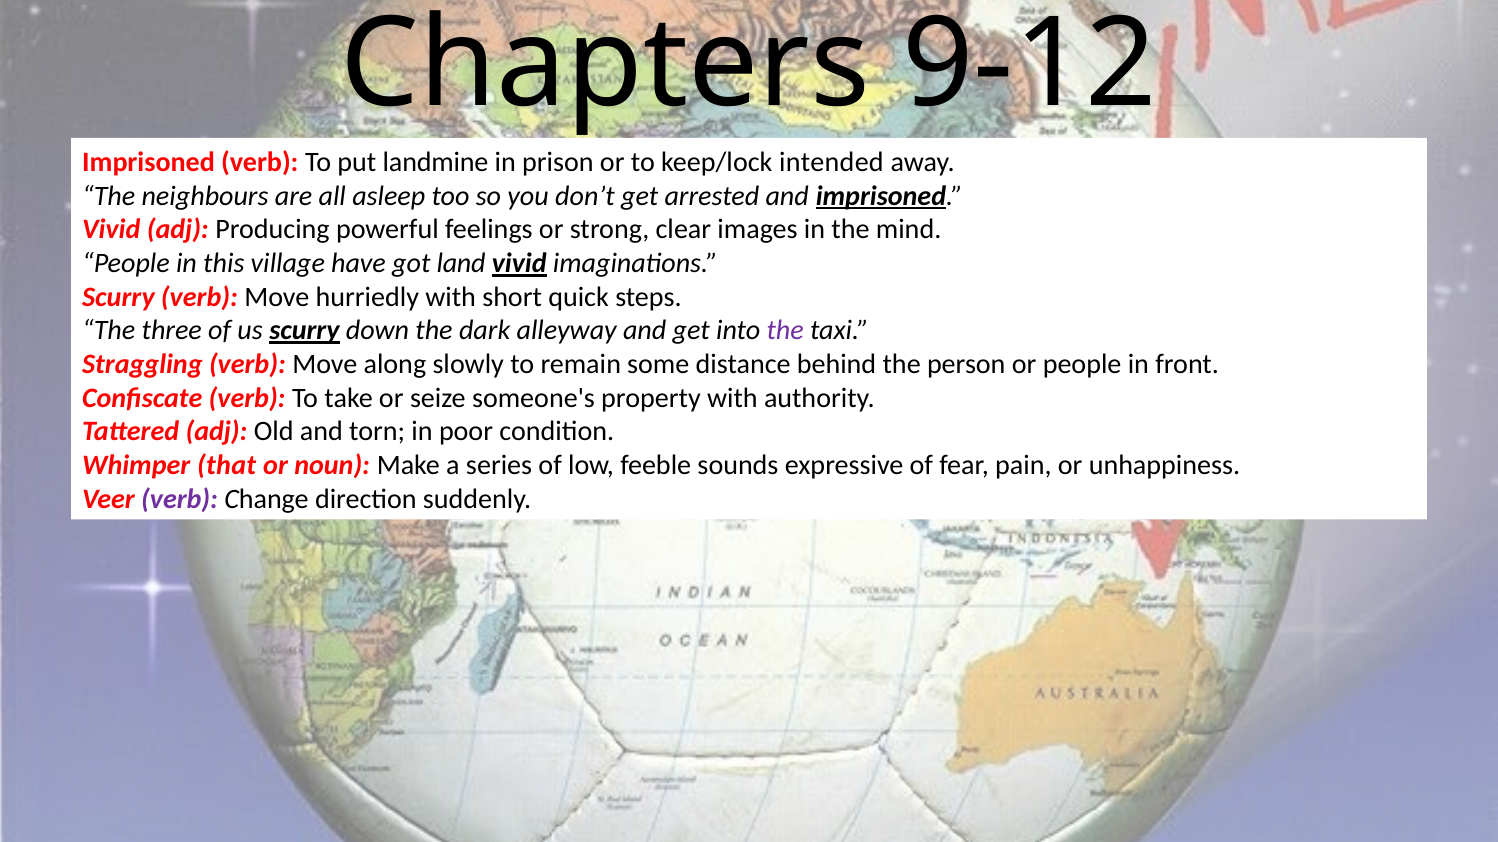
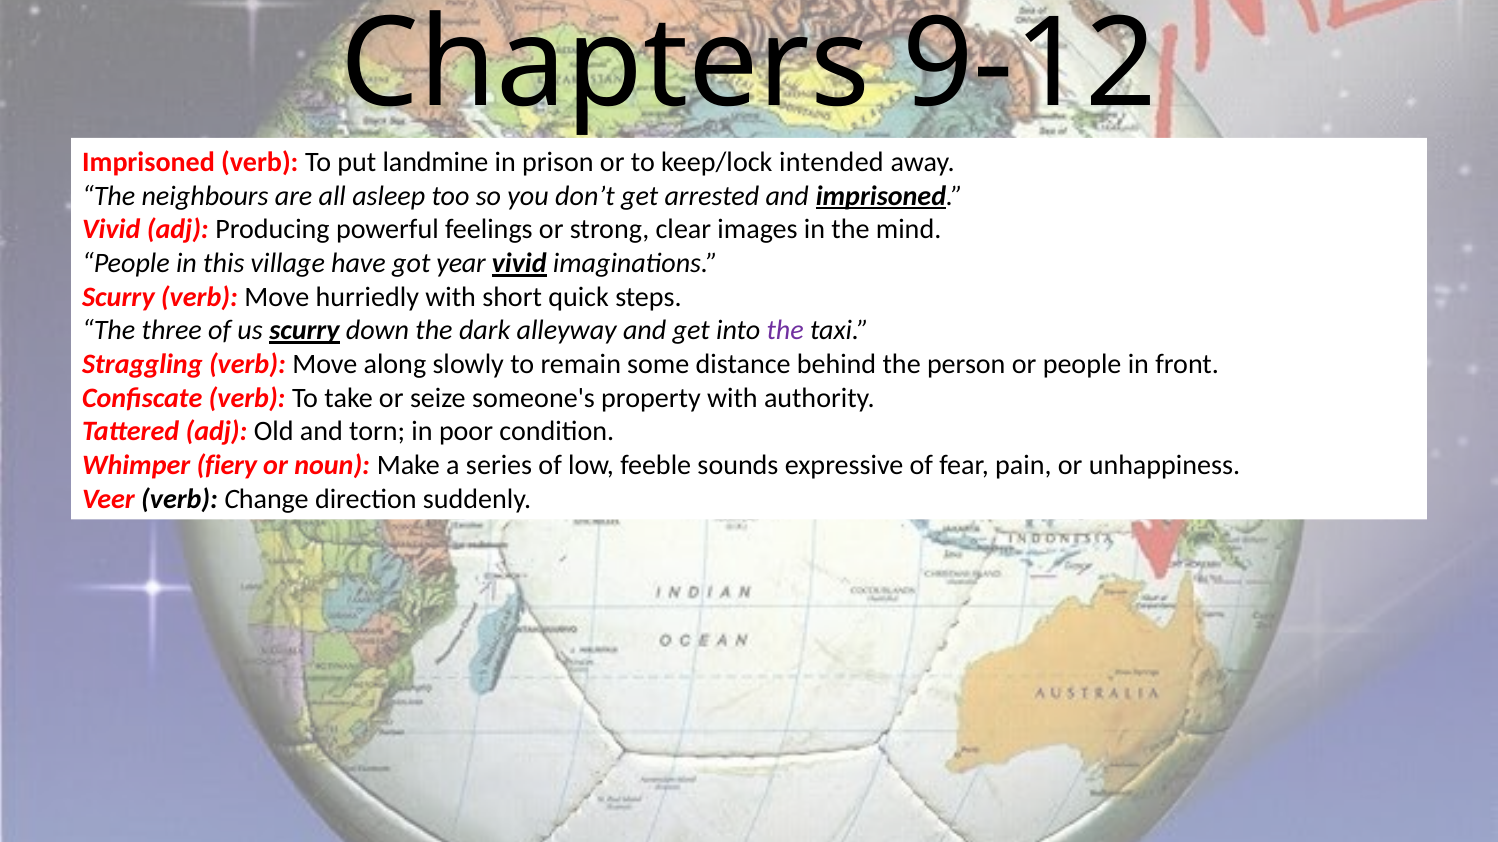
land: land -> year (461, 263)
that: that -> fiery (227, 466)
verb colour: purple -> black (180, 499)
